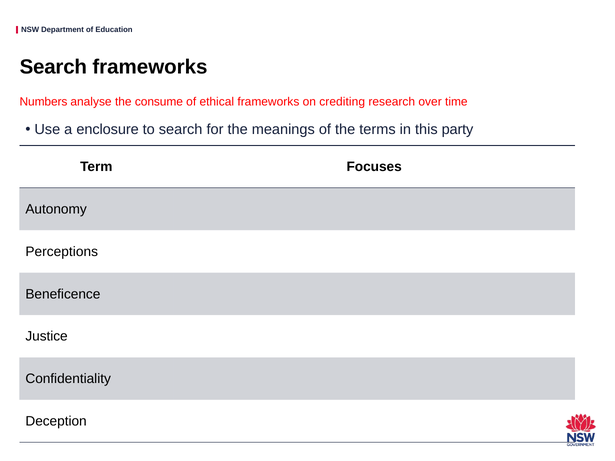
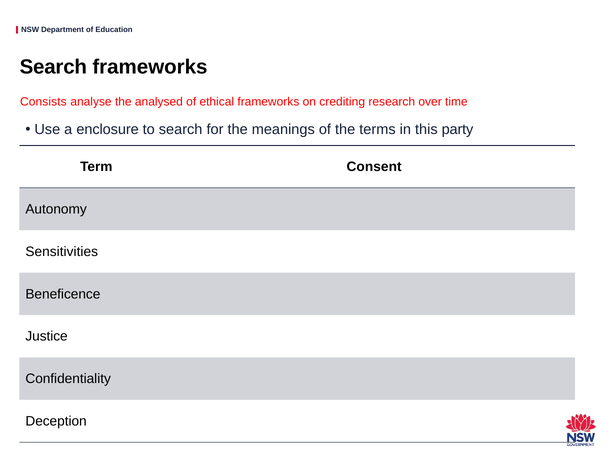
Numbers: Numbers -> Consists (43, 102)
consume: consume -> analysed (159, 102)
Focuses: Focuses -> Consent (374, 167)
Perceptions: Perceptions -> Sensitivities (62, 252)
